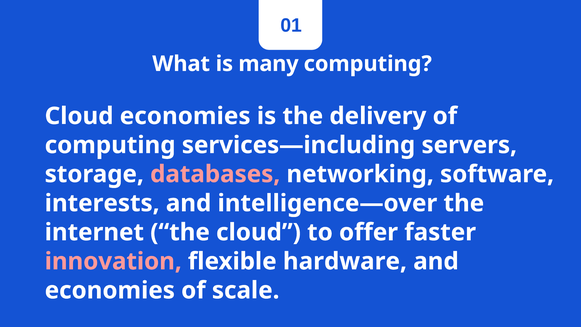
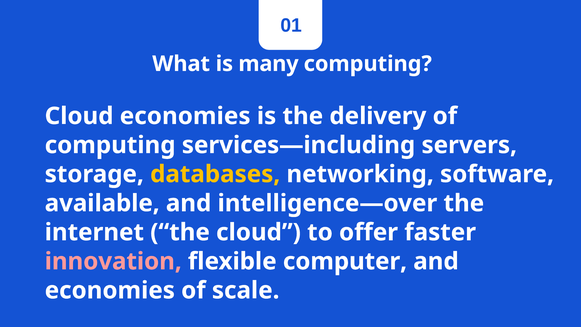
databases colour: pink -> yellow (215, 174)
interests: interests -> available (102, 203)
hardware: hardware -> computer (345, 261)
